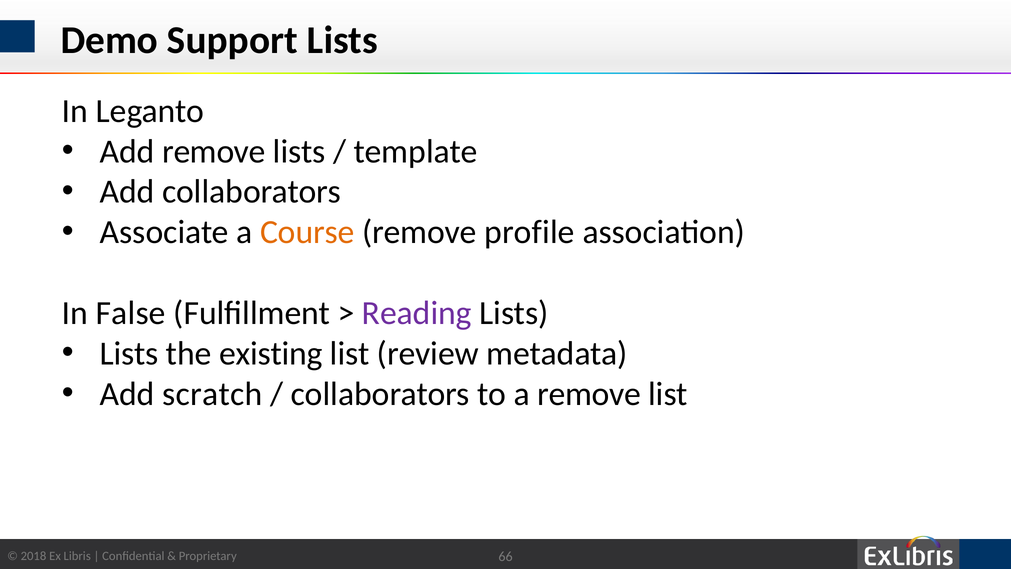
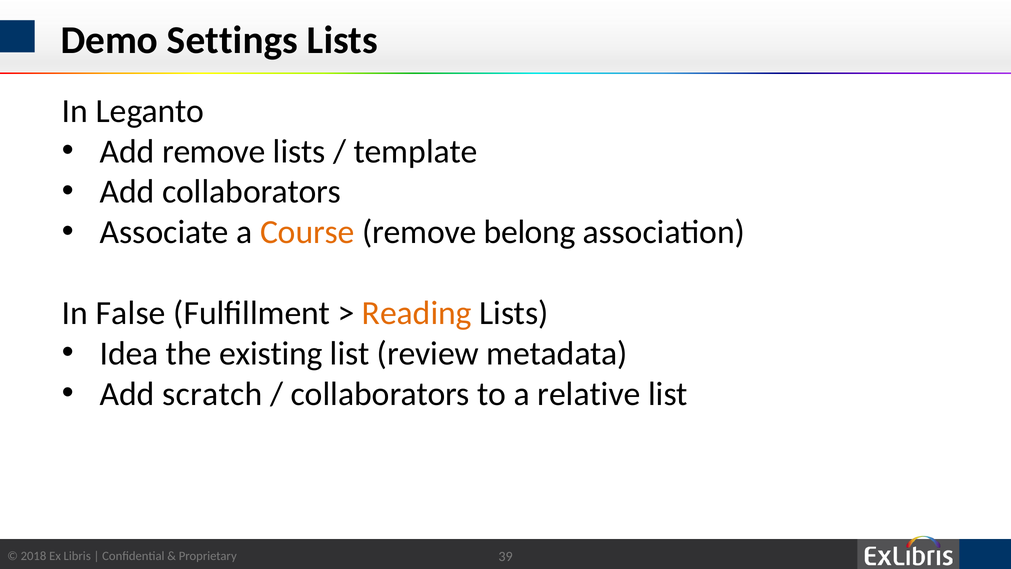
Support: Support -> Settings (233, 40)
profile: profile -> belong (530, 232)
Reading colour: purple -> orange (417, 313)
Lists: Lists -> Idea (129, 354)
a remove: remove -> relative (589, 394)
66: 66 -> 39 (506, 556)
